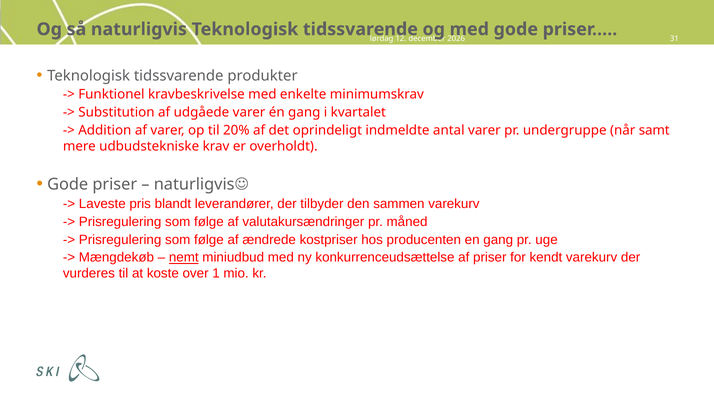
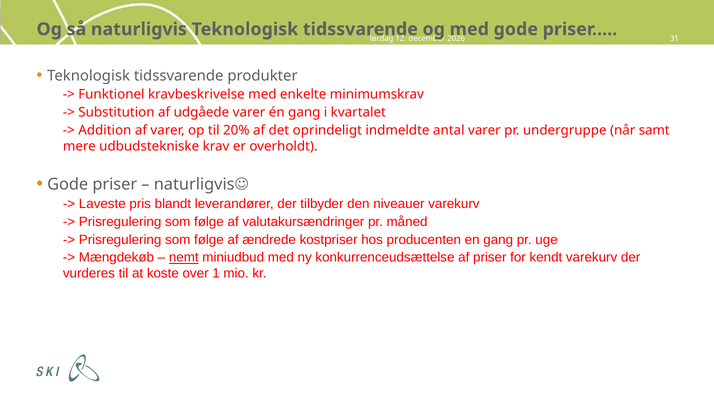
sammen: sammen -> niveauer (399, 204)
